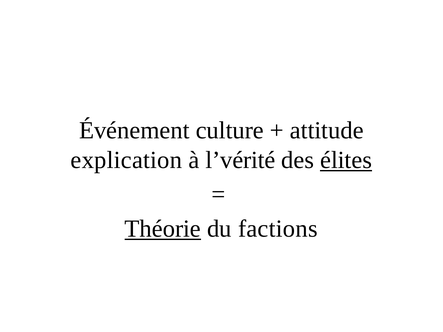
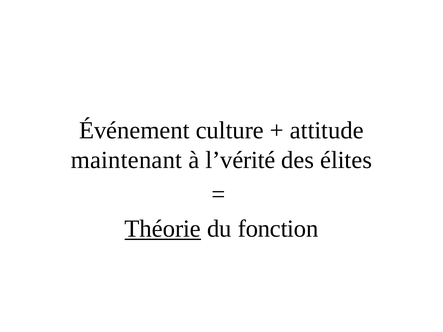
explication: explication -> maintenant (126, 160)
élites underline: present -> none (346, 160)
factions: factions -> fonction (278, 229)
